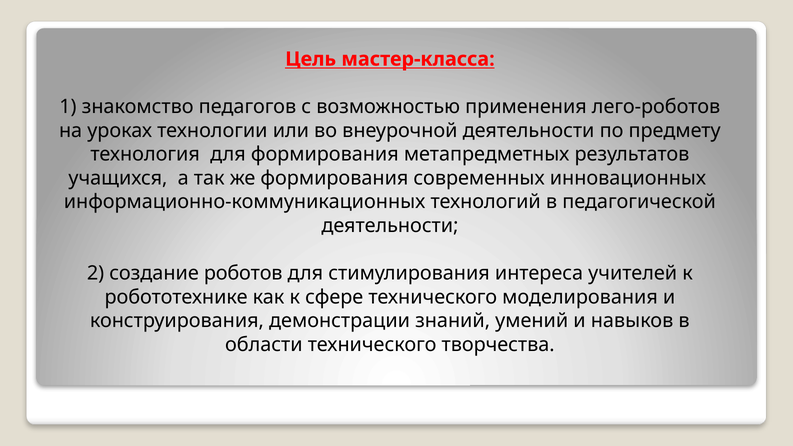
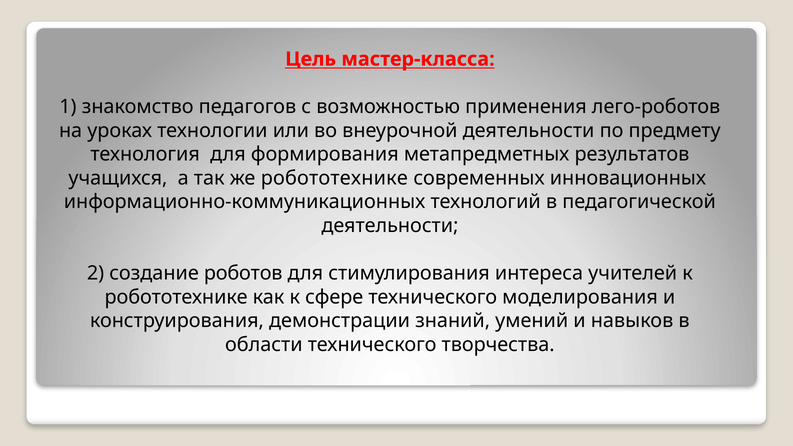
же формирования: формирования -> робототехнике (334, 178)
